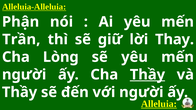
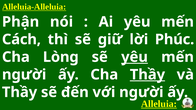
Trần: Trần -> Cách (21, 39)
Thay: Thay -> Phúc (175, 39)
yêu underline: none -> present (135, 57)
